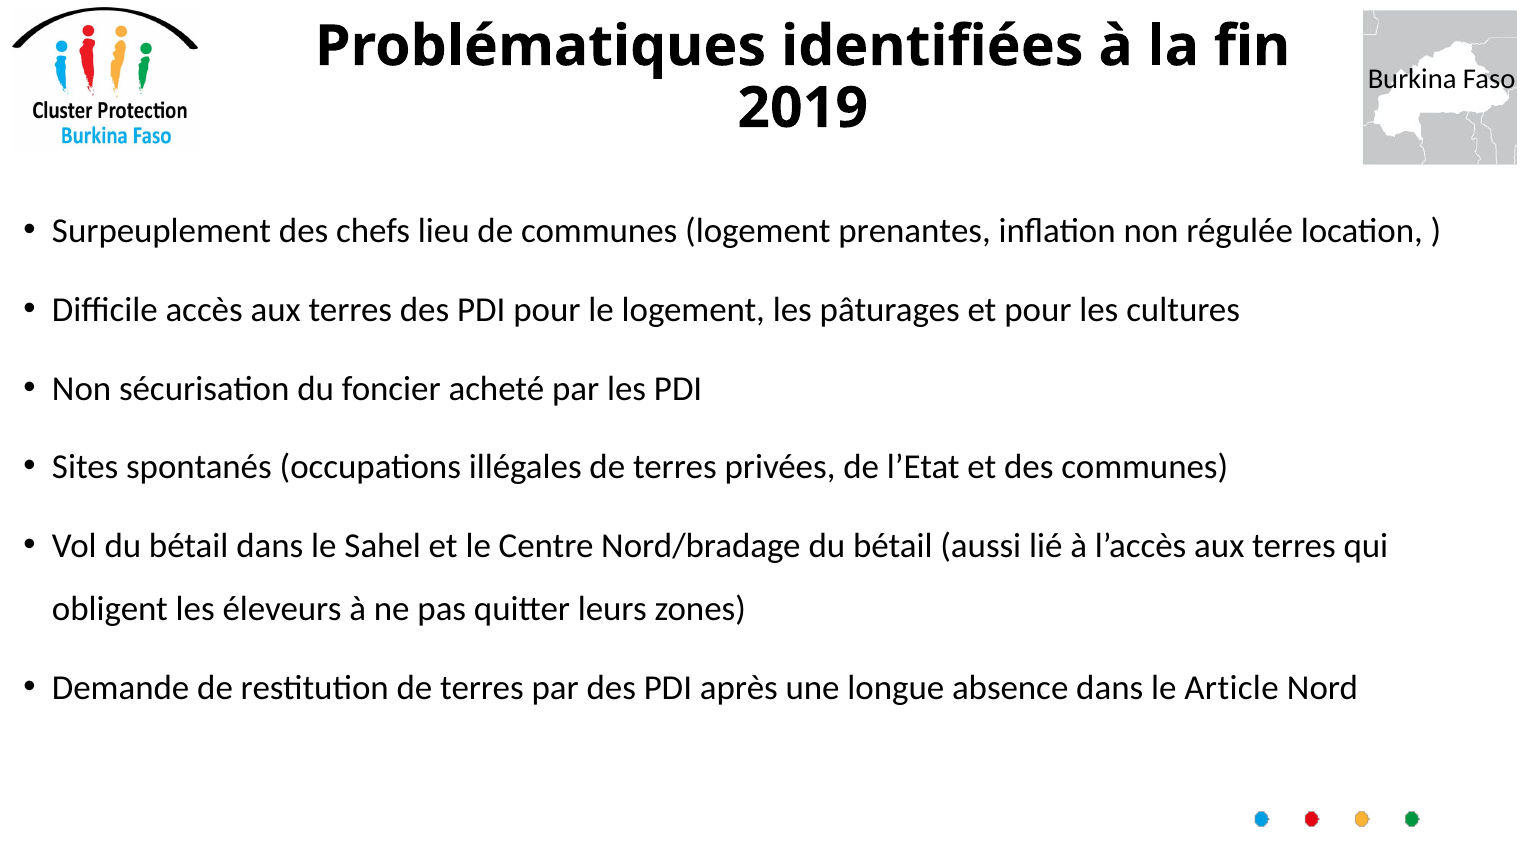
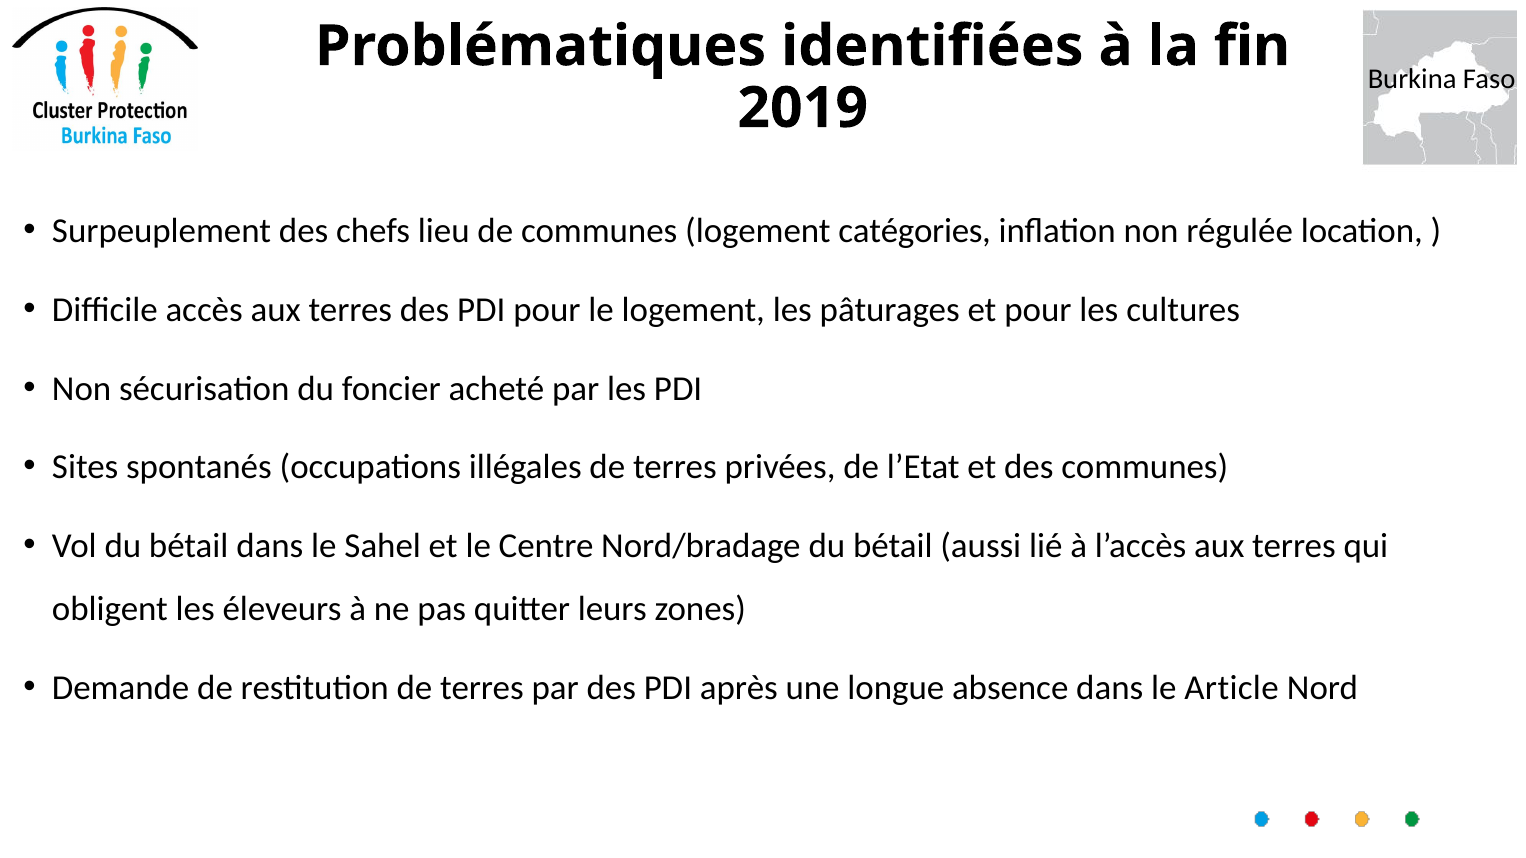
prenantes: prenantes -> catégories (915, 231)
